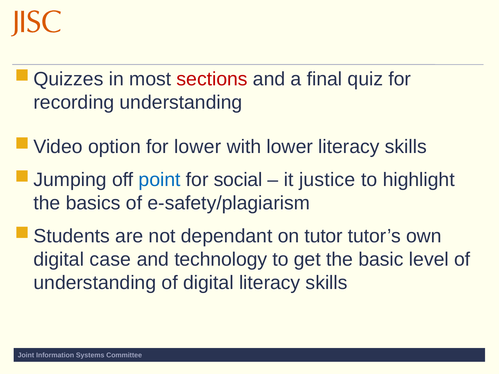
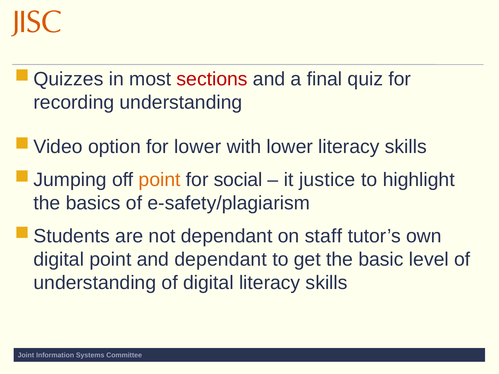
point colour: blue -> orange (160, 180)
tutor: tutor -> staff (323, 236)
digital case: case -> point (110, 260)
and technology: technology -> dependant (221, 260)
